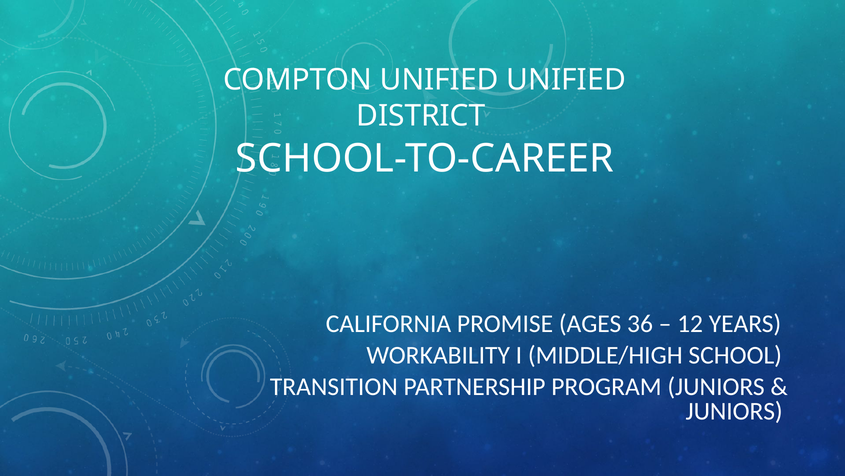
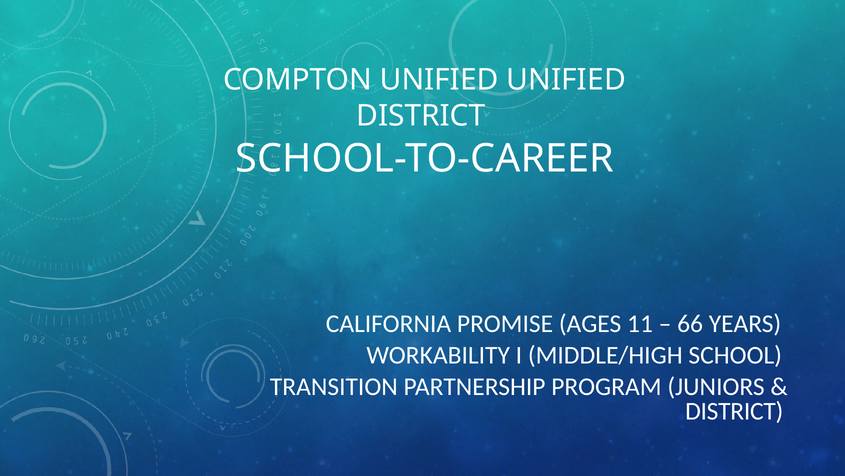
36: 36 -> 11 (640, 323)
12: 12 -> 66 (690, 323)
JUNIORS: JUNIORS -> DISTRICT (734, 411)
